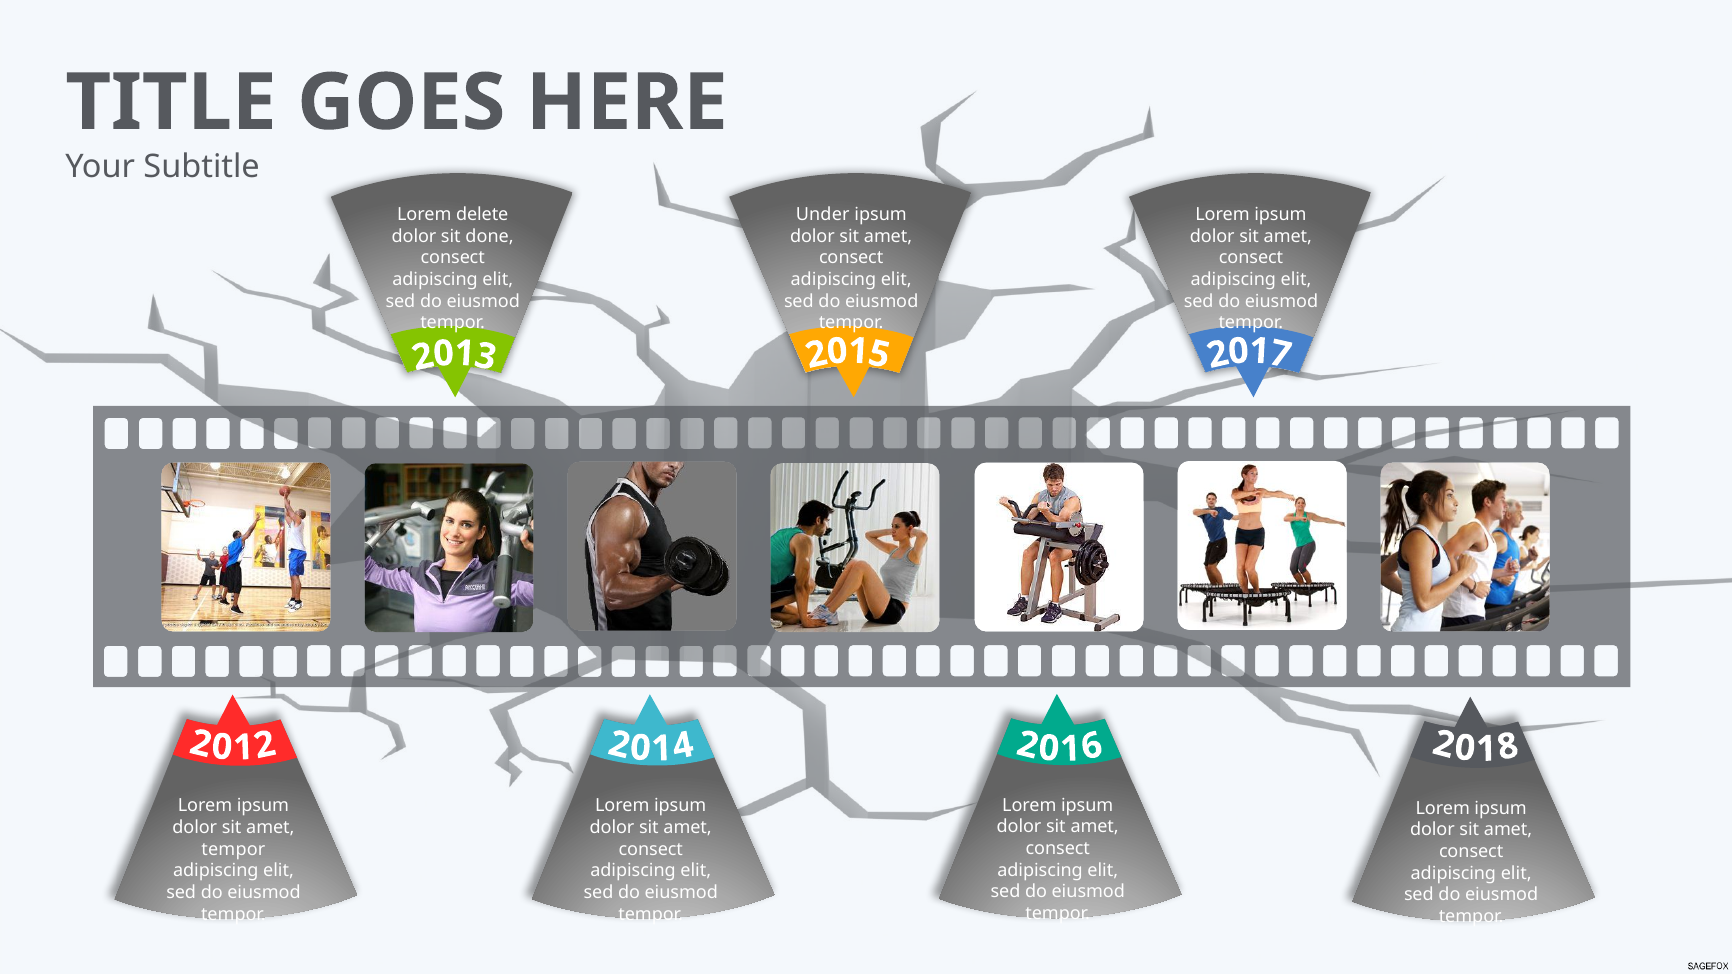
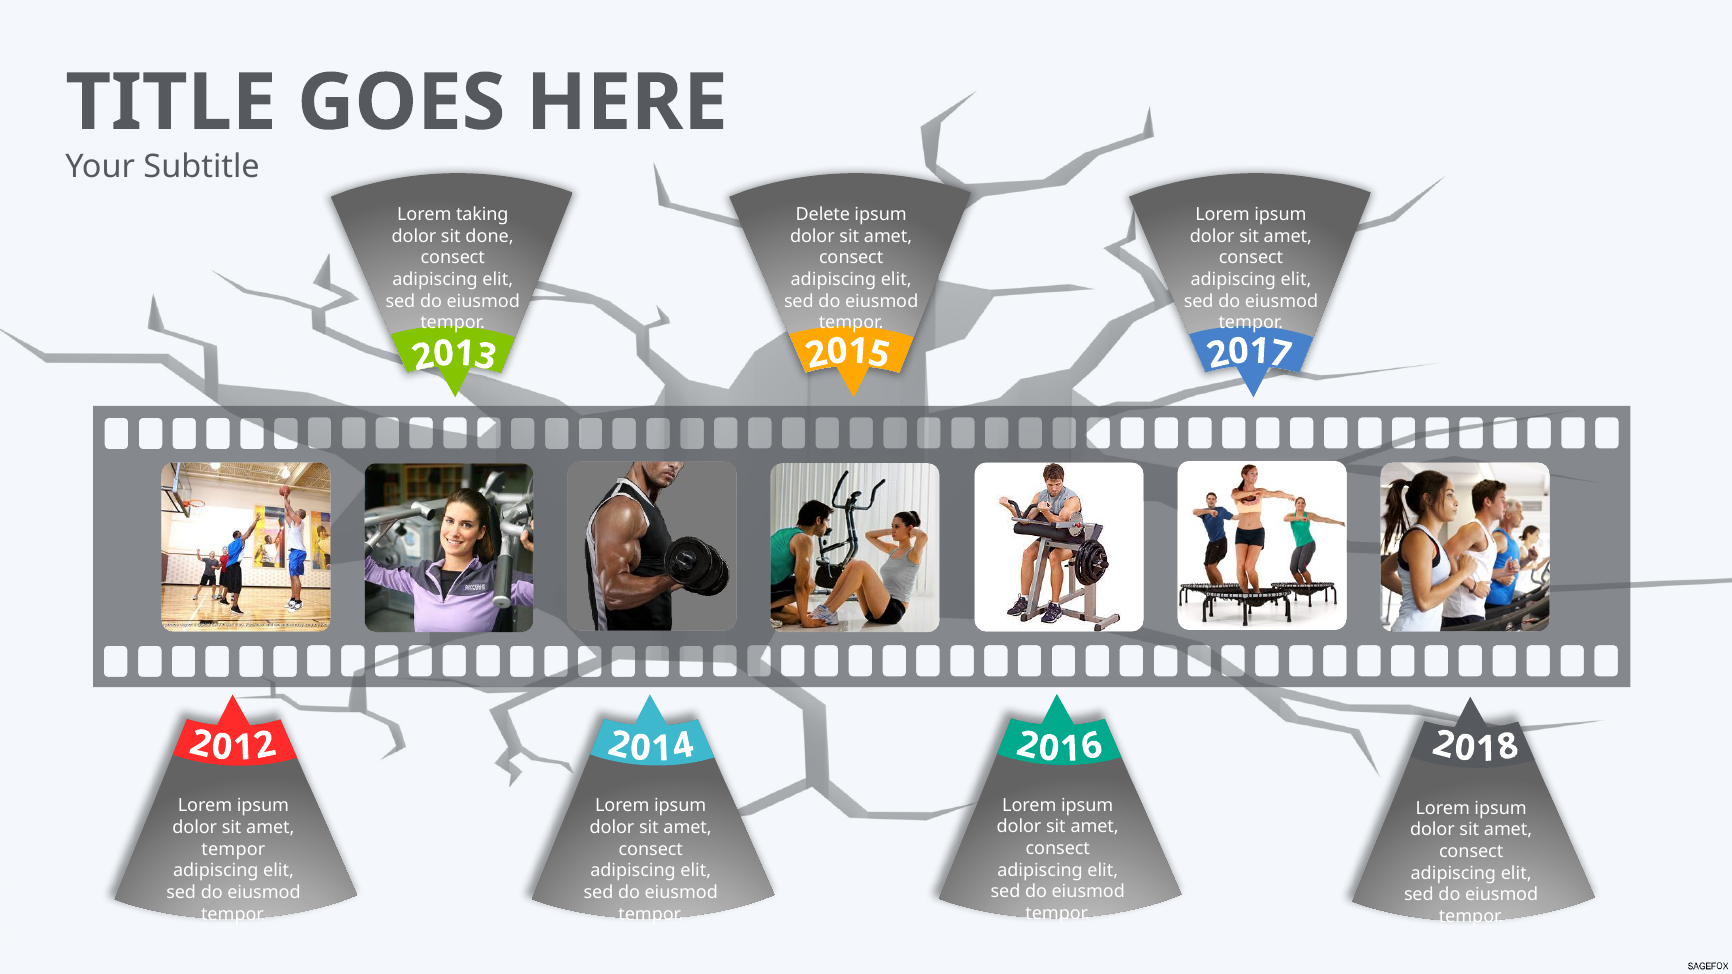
delete: delete -> taking (482, 215)
Under: Under -> Delete (823, 215)
